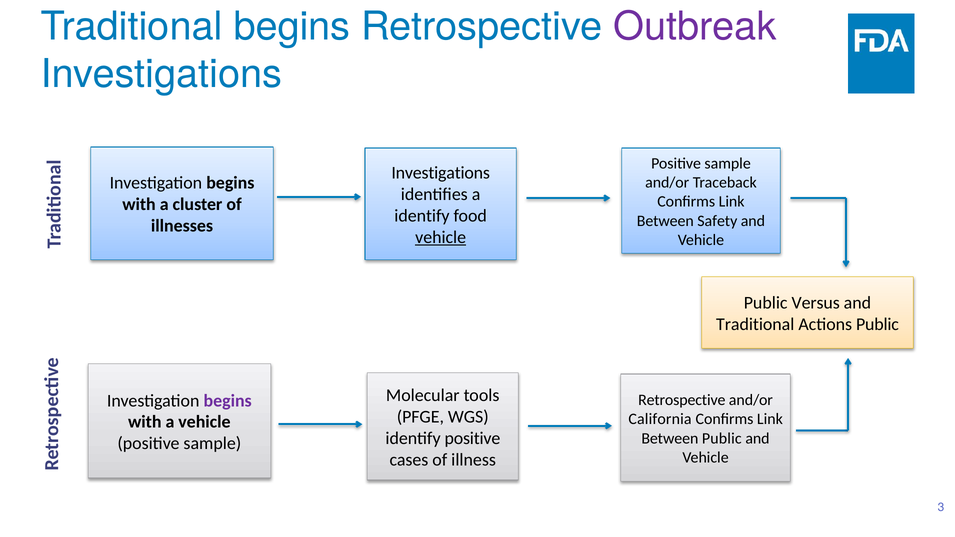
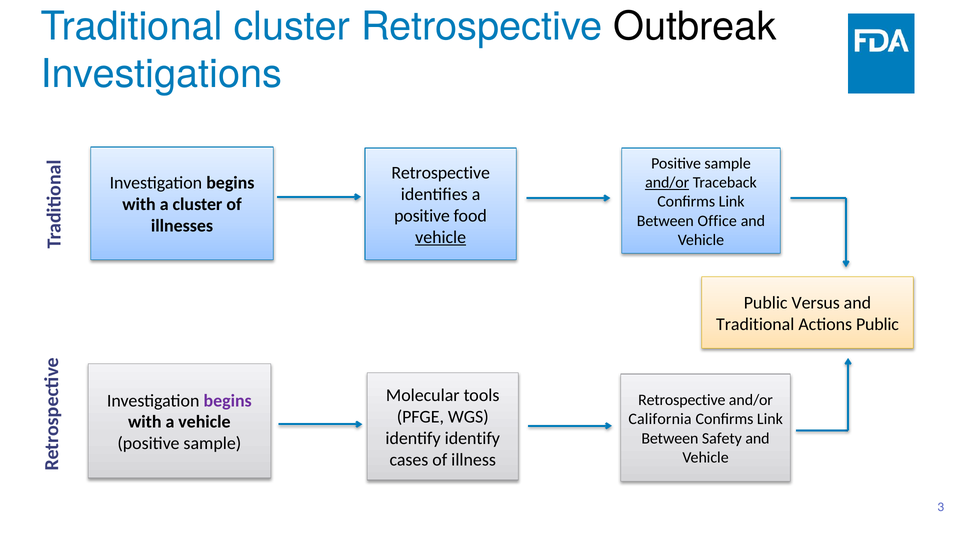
Traditional begins: begins -> cluster (292, 26)
Outbreak colour: purple -> black (695, 26)
Investigations: Investigations -> Retrospective (441, 173)
and/or underline: none -> present (667, 183)
identify: identify -> positive (422, 216)
Safety: Safety -> Office (717, 221)
identify positive: positive -> identify (472, 438)
Between Public: Public -> Safety (722, 438)
